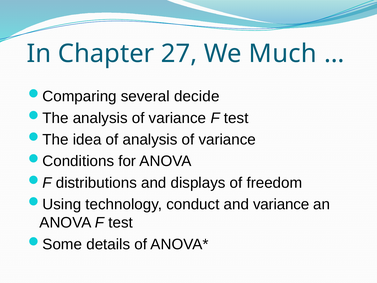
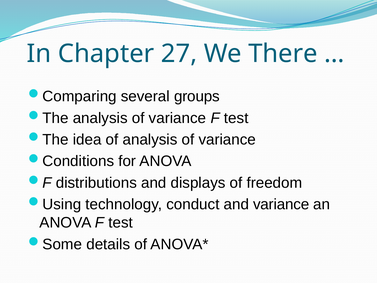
Much: Much -> There (283, 54)
decide: decide -> groups (197, 96)
